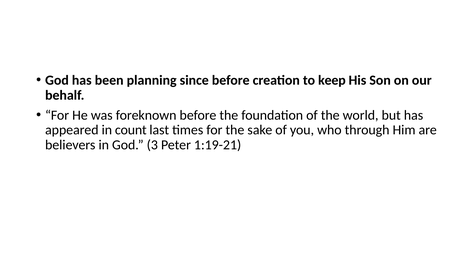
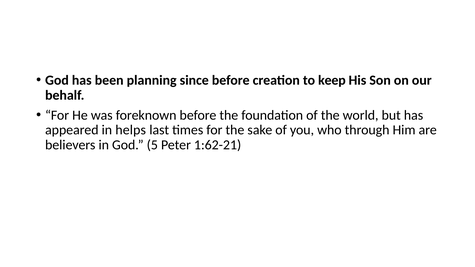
count: count -> helps (131, 130)
3: 3 -> 5 (152, 145)
1:19-21: 1:19-21 -> 1:62-21 (218, 145)
